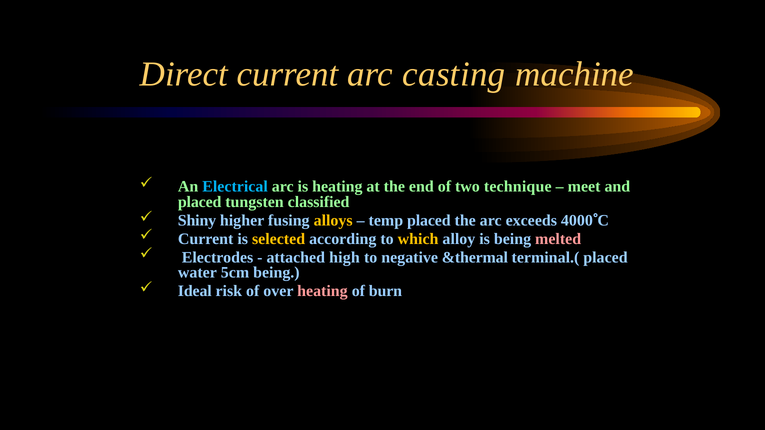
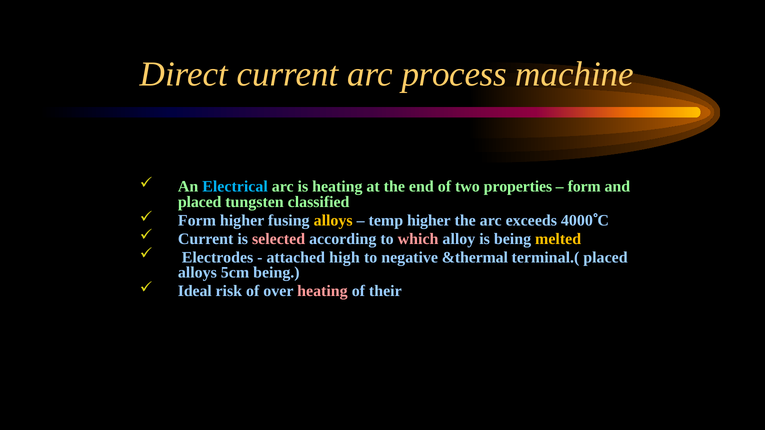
casting: casting -> process (454, 74)
technique: technique -> properties (518, 187)
meet: meet -> form (584, 187)
Shiny: Shiny -> Form (197, 221)
temp placed: placed -> higher (429, 221)
selected colour: yellow -> pink (279, 239)
which colour: yellow -> pink (418, 239)
melted colour: pink -> yellow (558, 239)
water: water -> alloys (197, 273)
burn: burn -> their (385, 291)
